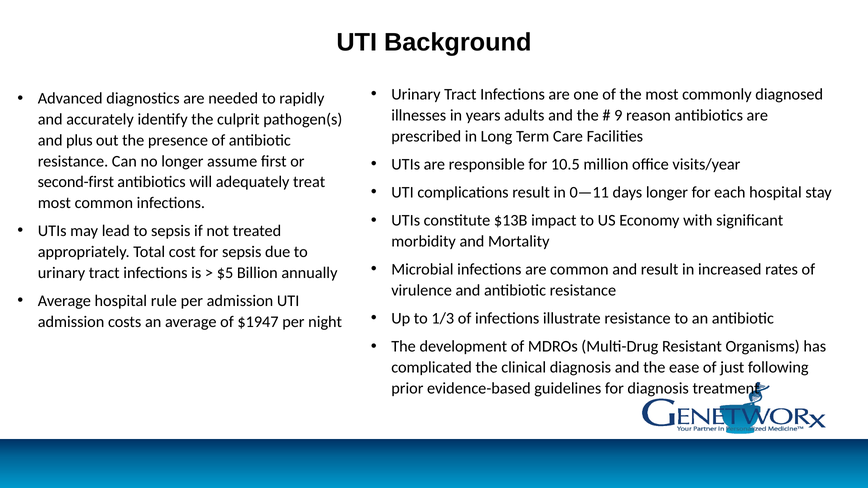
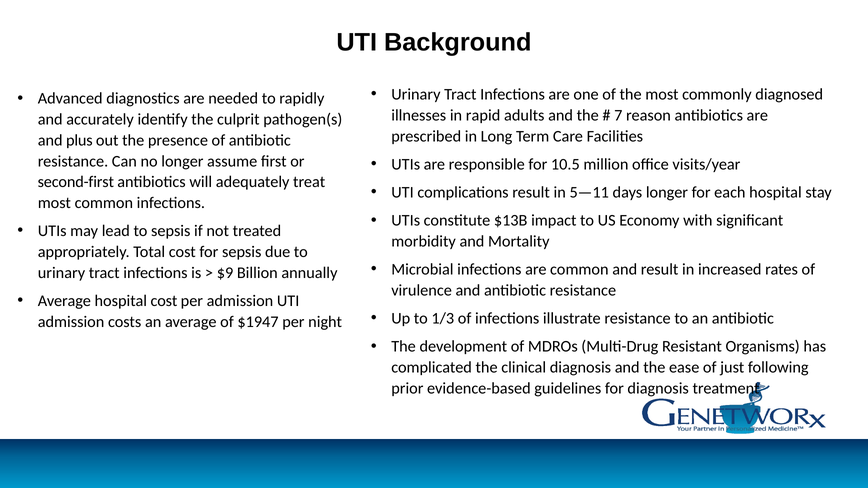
years: years -> rapid (483, 115)
9: 9 -> 7 (618, 115)
0—11: 0—11 -> 5—11 (589, 193)
$5: $5 -> $9 (225, 273)
hospital rule: rule -> cost (164, 301)
